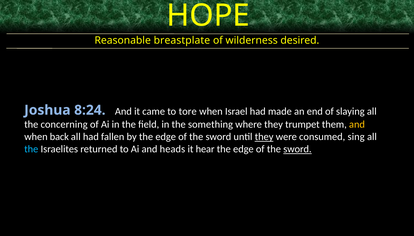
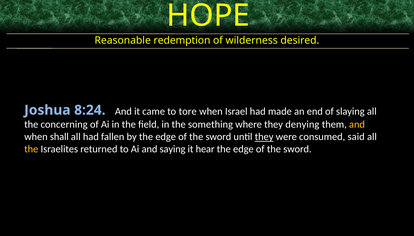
breastplate: breastplate -> redemption (182, 41)
trumpet: trumpet -> denying (302, 124)
back: back -> shall (59, 137)
sing: sing -> said (356, 137)
the colour: light blue -> yellow (31, 149)
heads: heads -> saying (173, 149)
sword underline: present -> none (297, 149)
